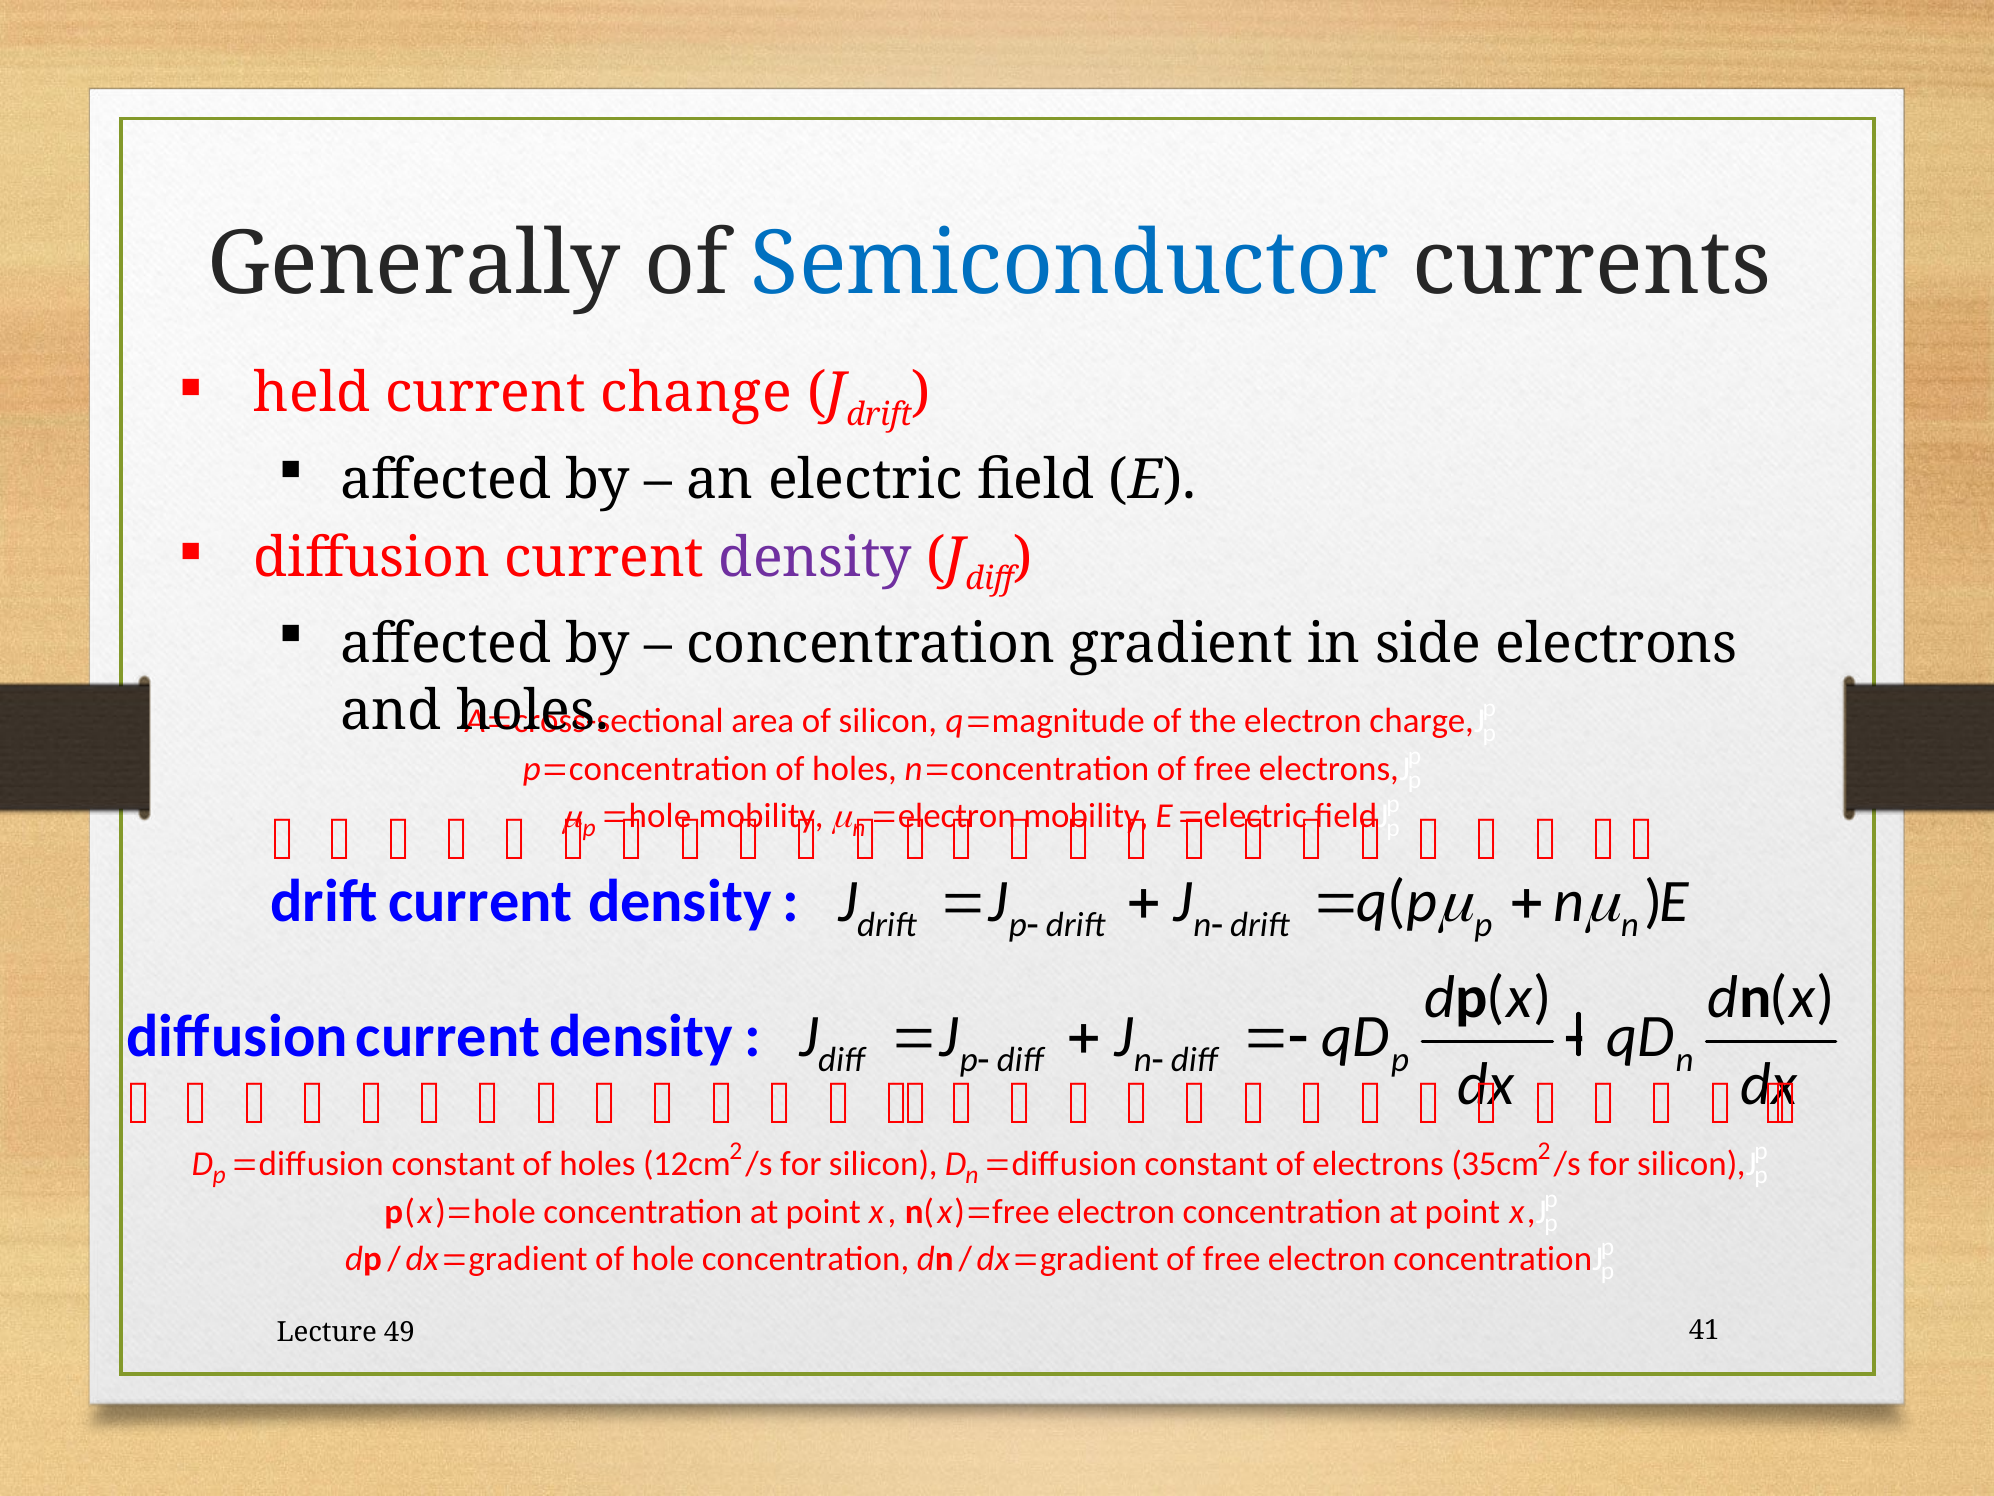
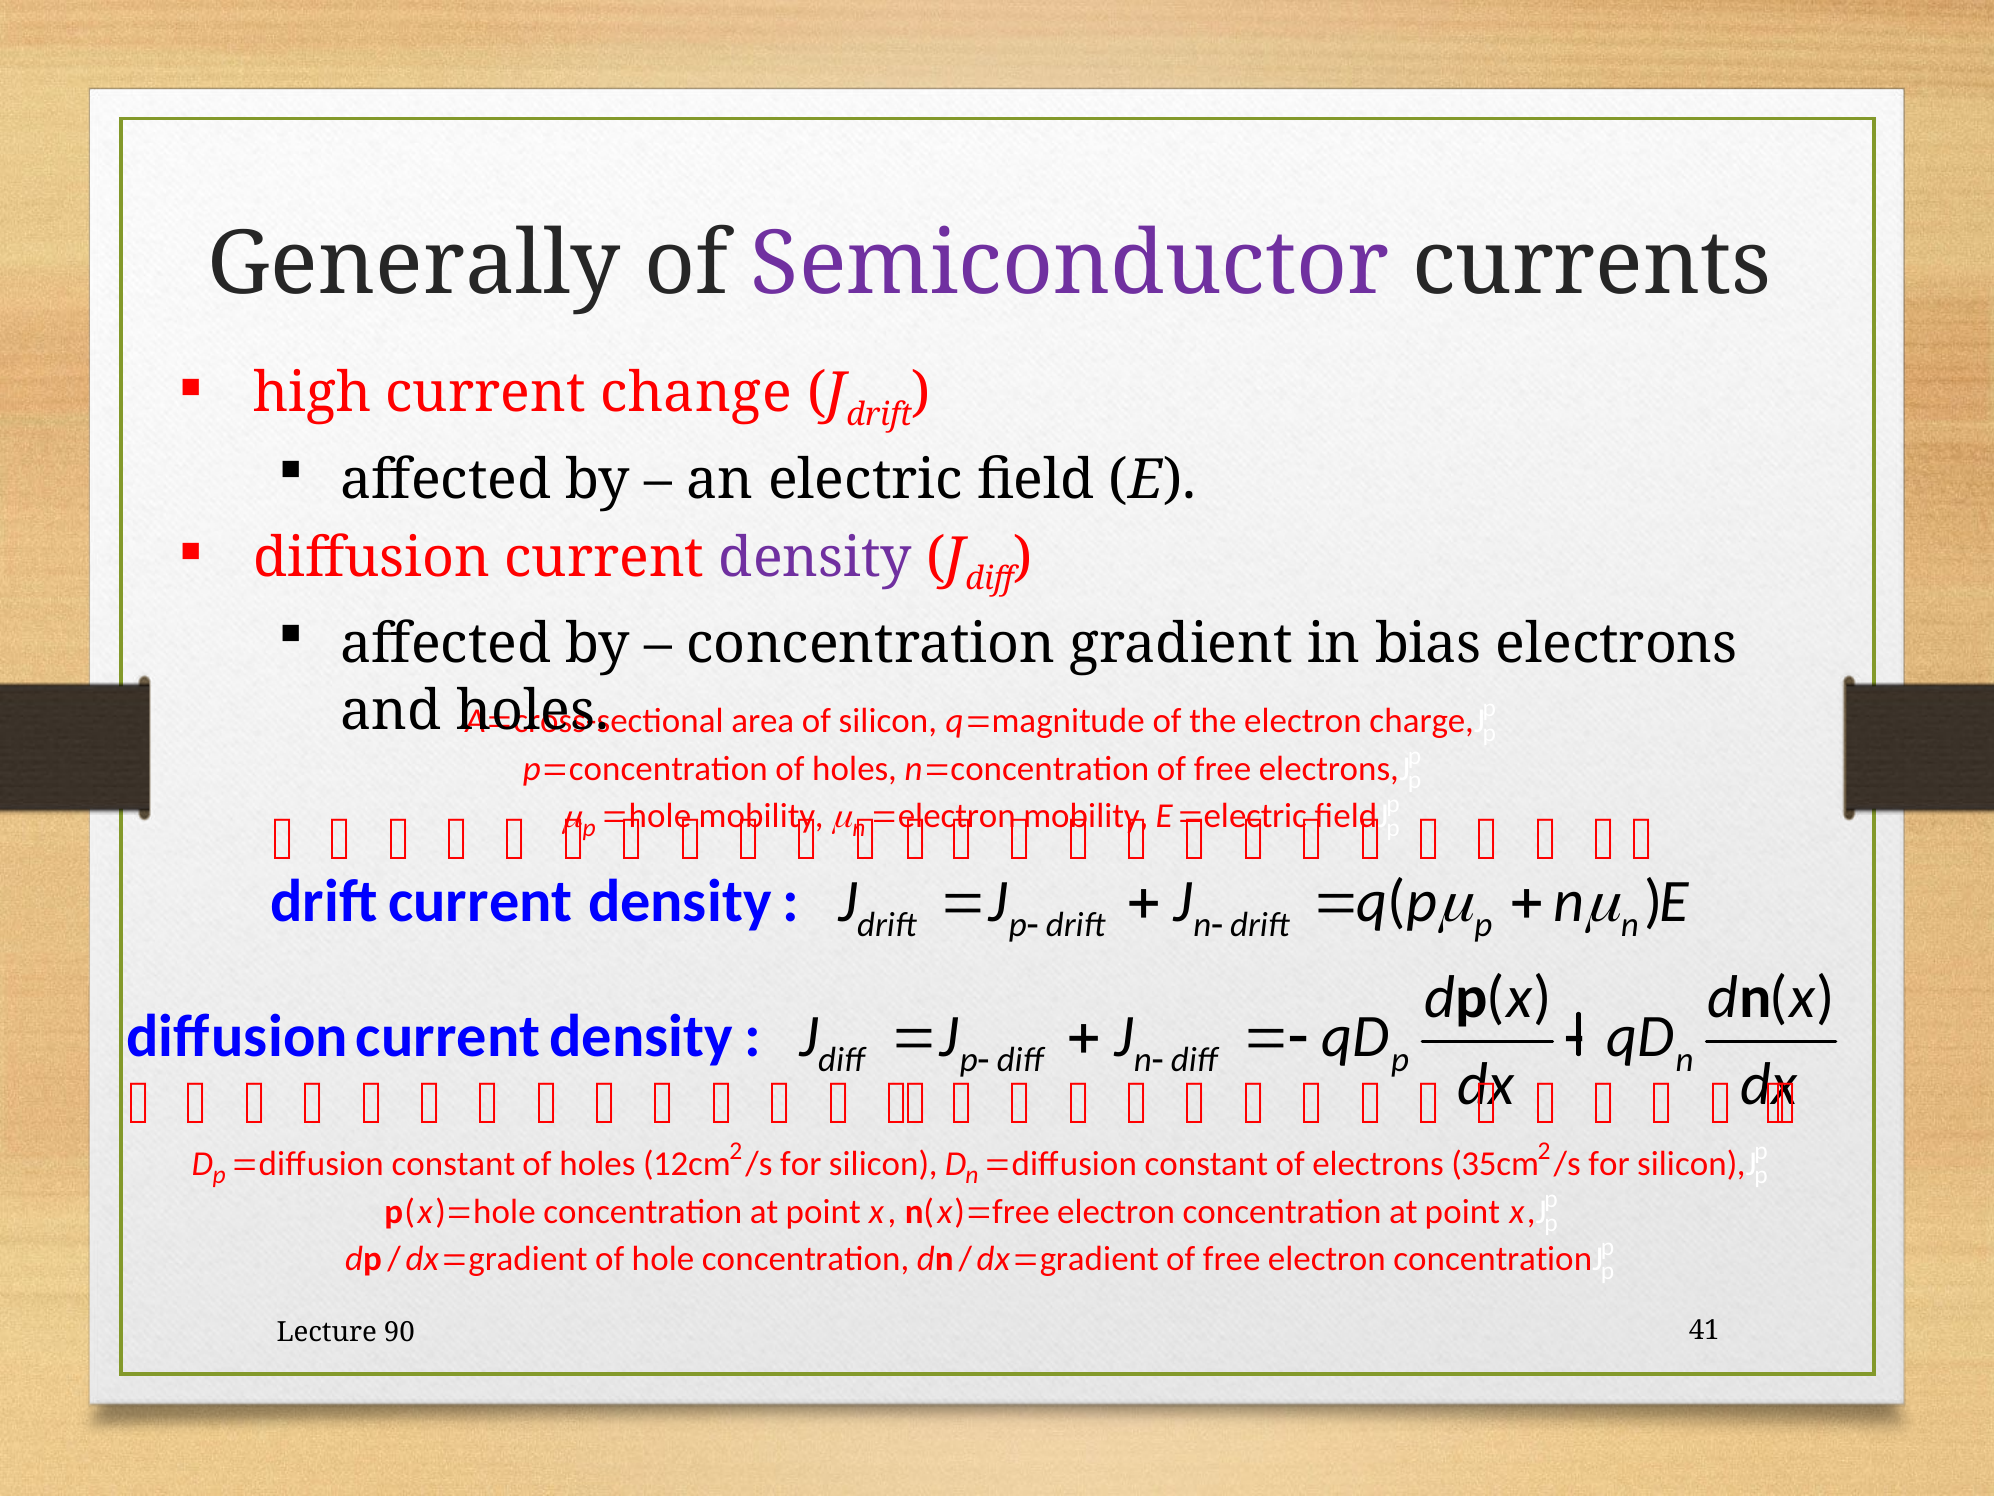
Semiconductor colour: blue -> purple (1070, 264)
held: held -> high (312, 393)
side: side -> bias (1428, 644)
49: 49 -> 90 (399, 1332)
